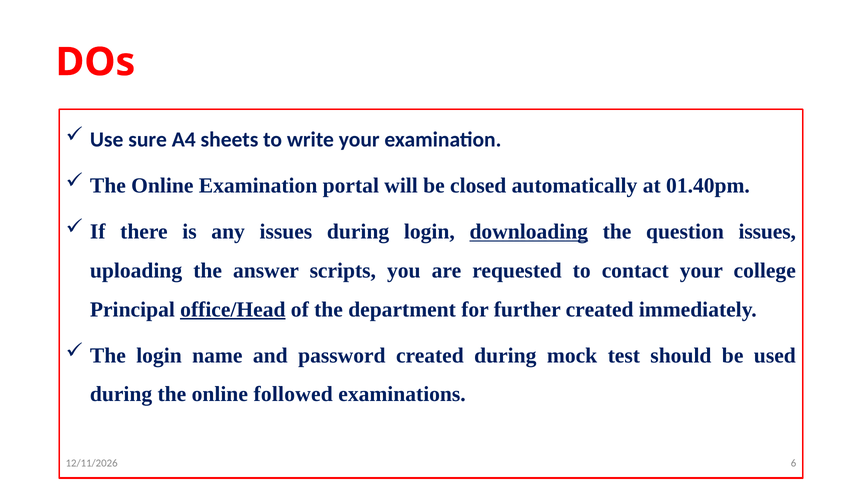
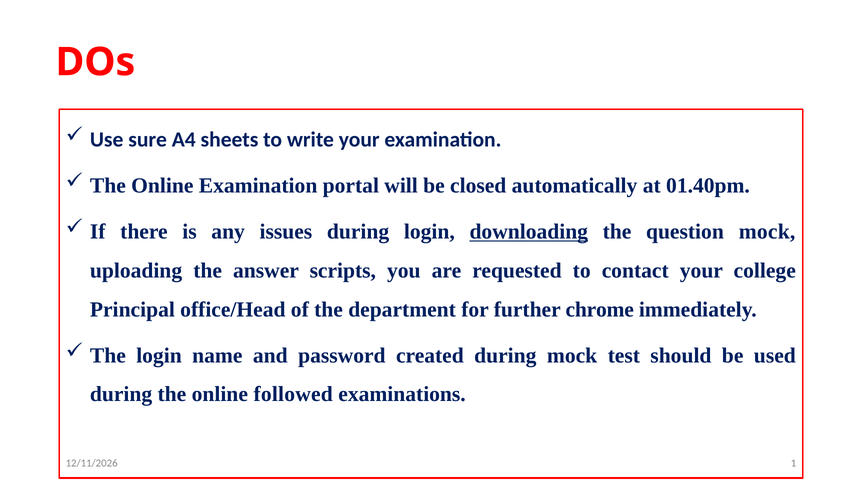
question issues: issues -> mock (767, 232)
office/Head underline: present -> none (233, 309)
further created: created -> chrome (600, 309)
6: 6 -> 1 (794, 463)
